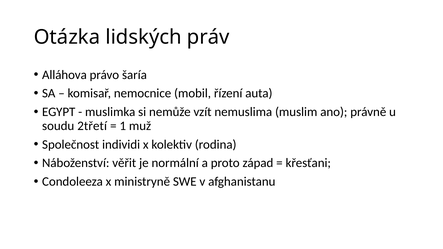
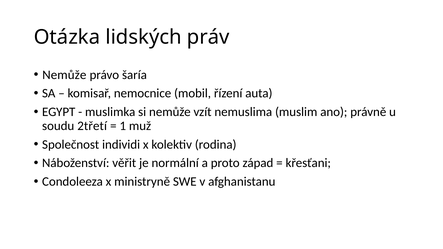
Alláhova: Alláhova -> Nemůže (64, 75)
